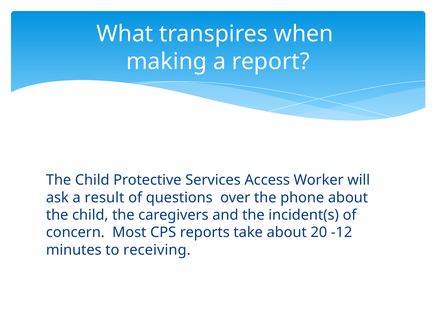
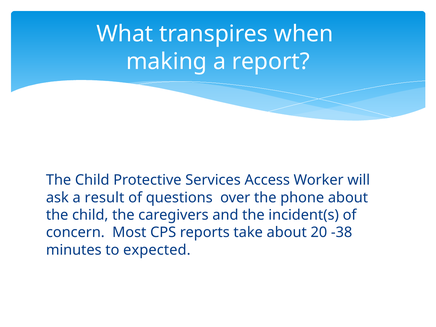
-12: -12 -> -38 (342, 232)
receiving: receiving -> expected (157, 250)
